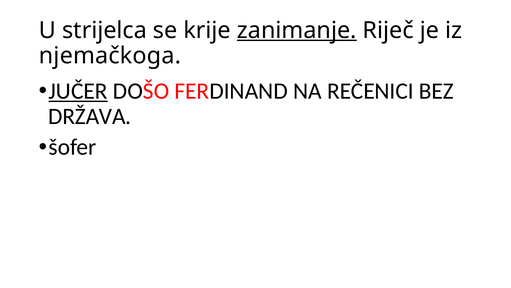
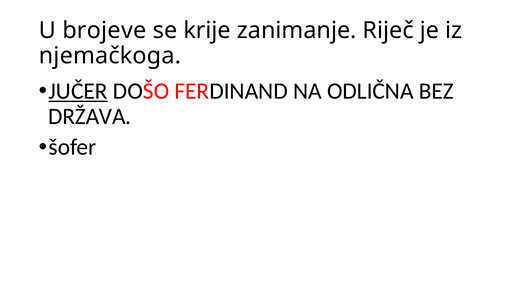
strijelca: strijelca -> brojeve (104, 30)
zanimanje underline: present -> none (297, 30)
REČENICI: REČENICI -> ODLIČNA (370, 91)
